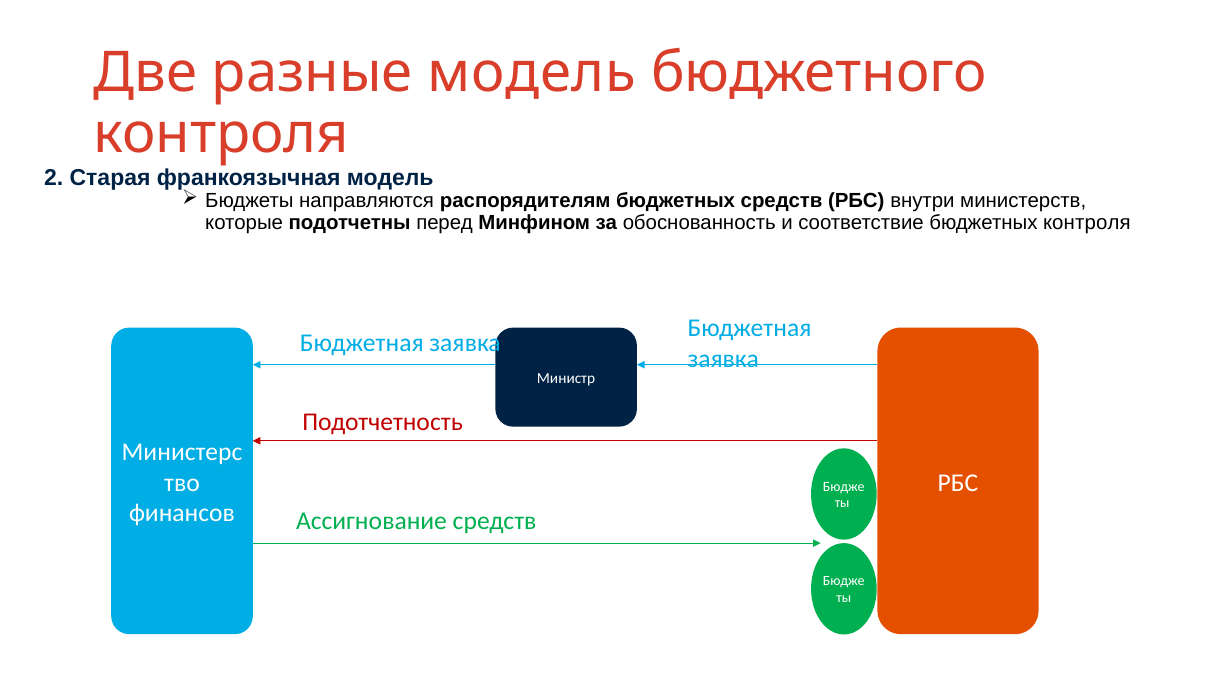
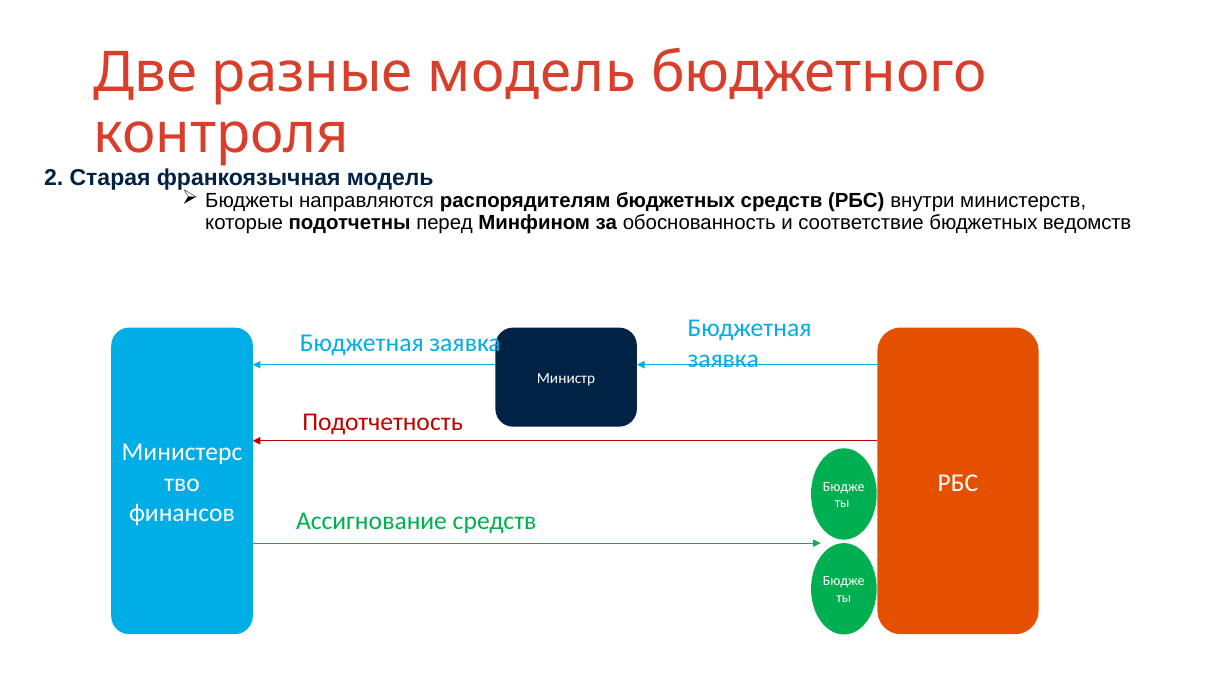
бюджетных контроля: контроля -> ведомств (1087, 223)
